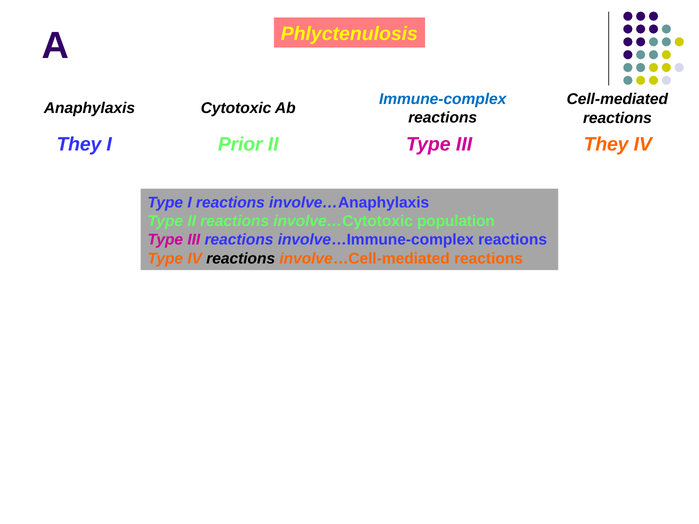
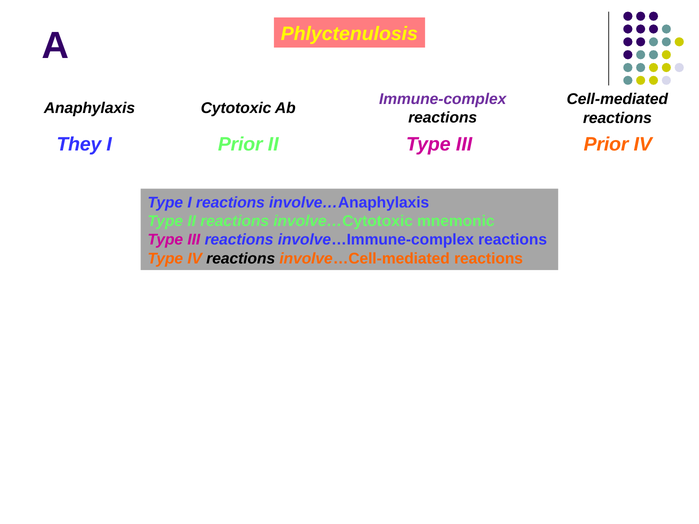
Immune-complex colour: blue -> purple (443, 99)
III They: They -> Prior (606, 145)
population: population -> mnemonic (456, 221)
